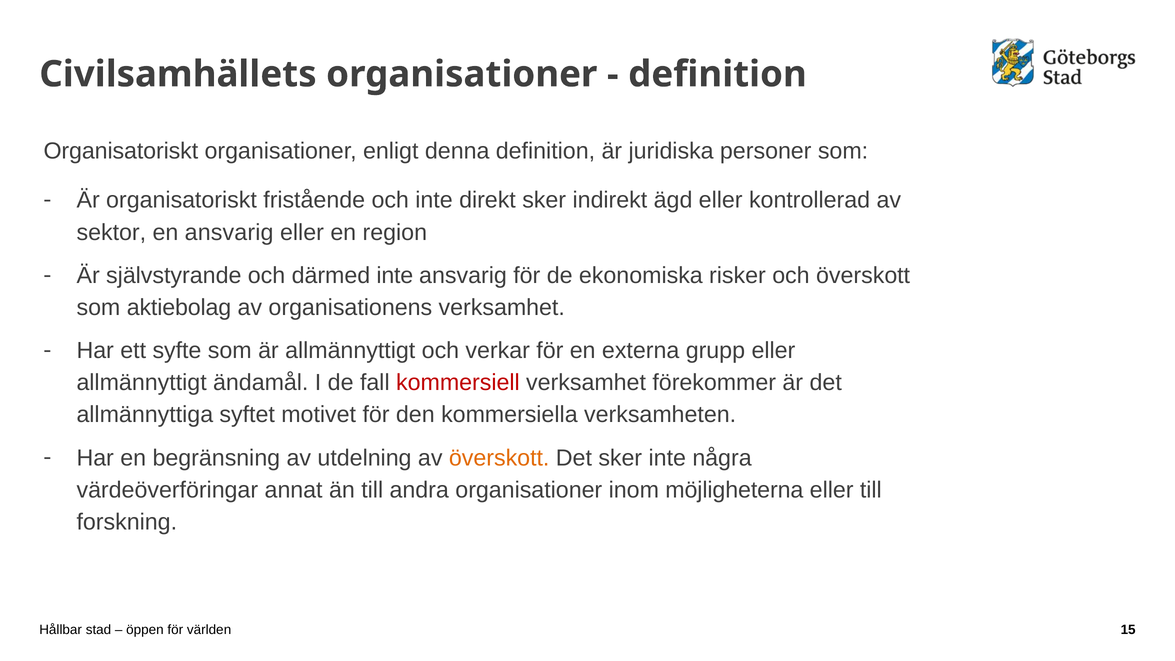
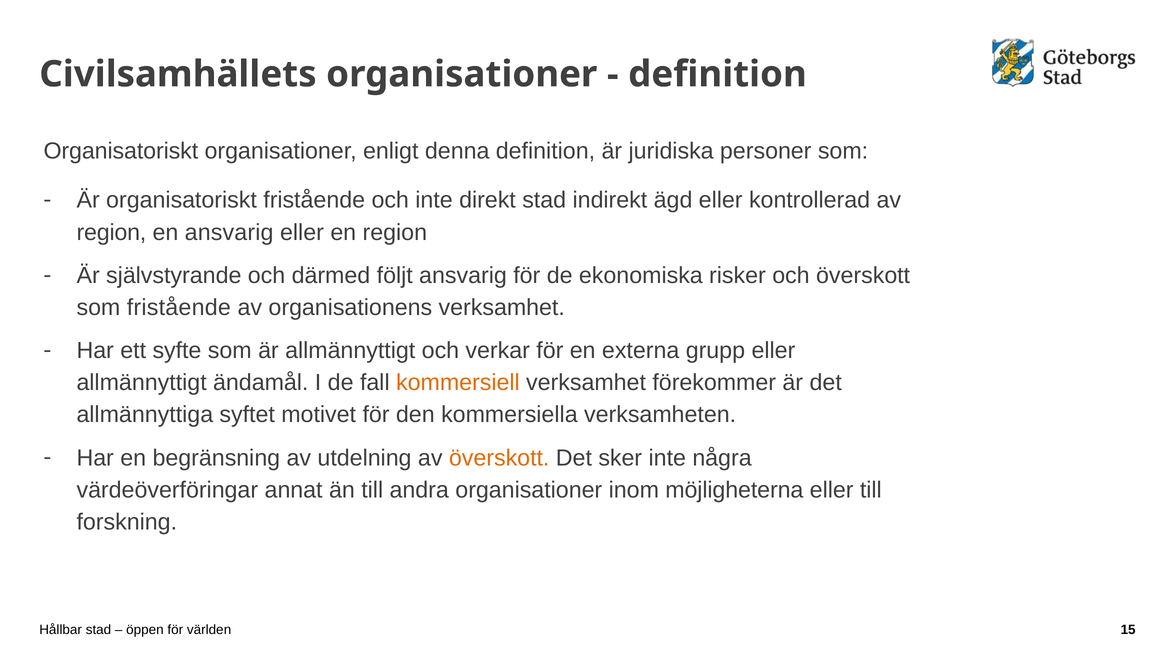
direkt sker: sker -> stad (544, 200)
sektor: sektor -> region (111, 232)
därmed inte: inte -> följt (395, 275)
som aktiebolag: aktiebolag -> fristående (179, 307)
kommersiell colour: red -> orange (458, 383)
